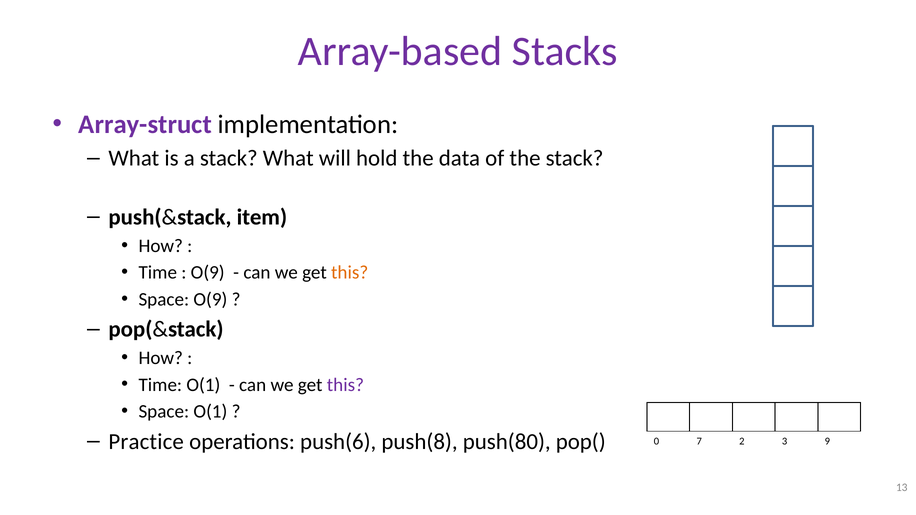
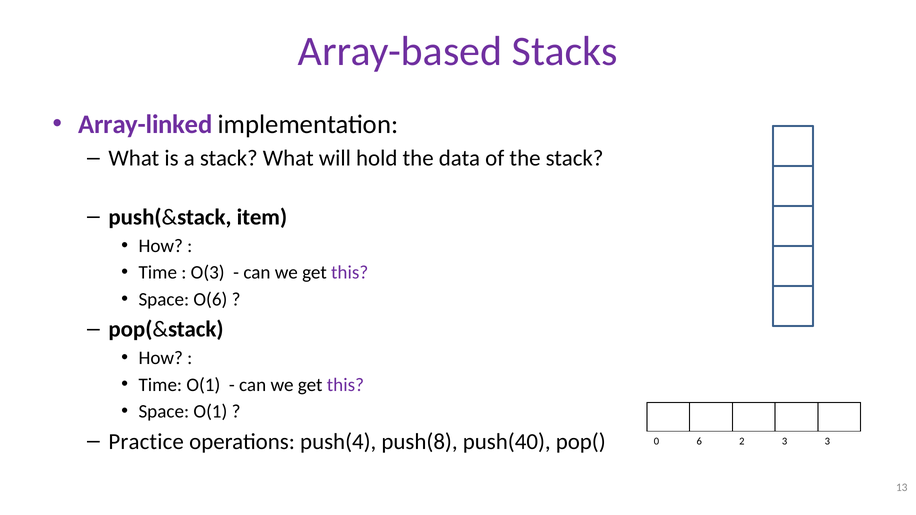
Array-struct: Array-struct -> Array-linked (145, 124)
O(9: O(9 -> O(3 (208, 273)
this colour: orange -> purple (350, 273)
Space O(9: O(9 -> O(6 (210, 299)
push(6: push(6 -> push(4 (338, 442)
push(80: push(80 -> push(40 (507, 442)
7: 7 -> 6 (699, 442)
3 9: 9 -> 3 (827, 442)
